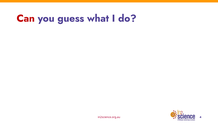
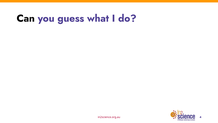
Can colour: red -> black (26, 18)
